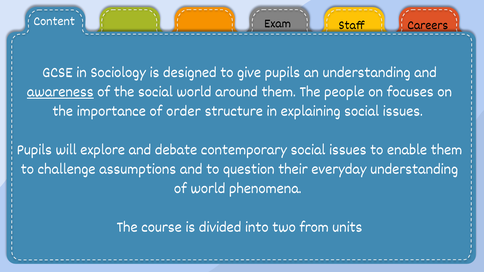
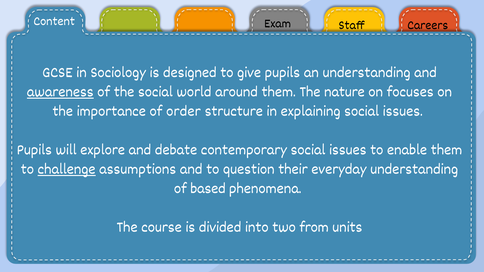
people: people -> nature (344, 91)
challenge underline: none -> present (67, 169)
of world: world -> based (208, 188)
